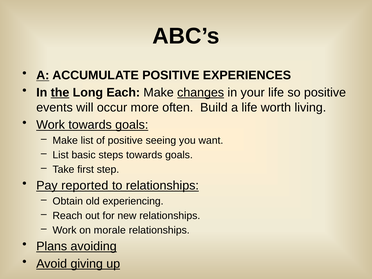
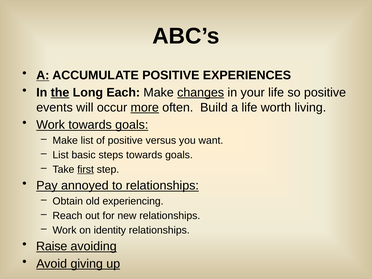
more underline: none -> present (145, 108)
seeing: seeing -> versus (161, 140)
first underline: none -> present (86, 169)
reported: reported -> annoyed (85, 186)
morale: morale -> identity (110, 230)
Plans: Plans -> Raise (52, 246)
